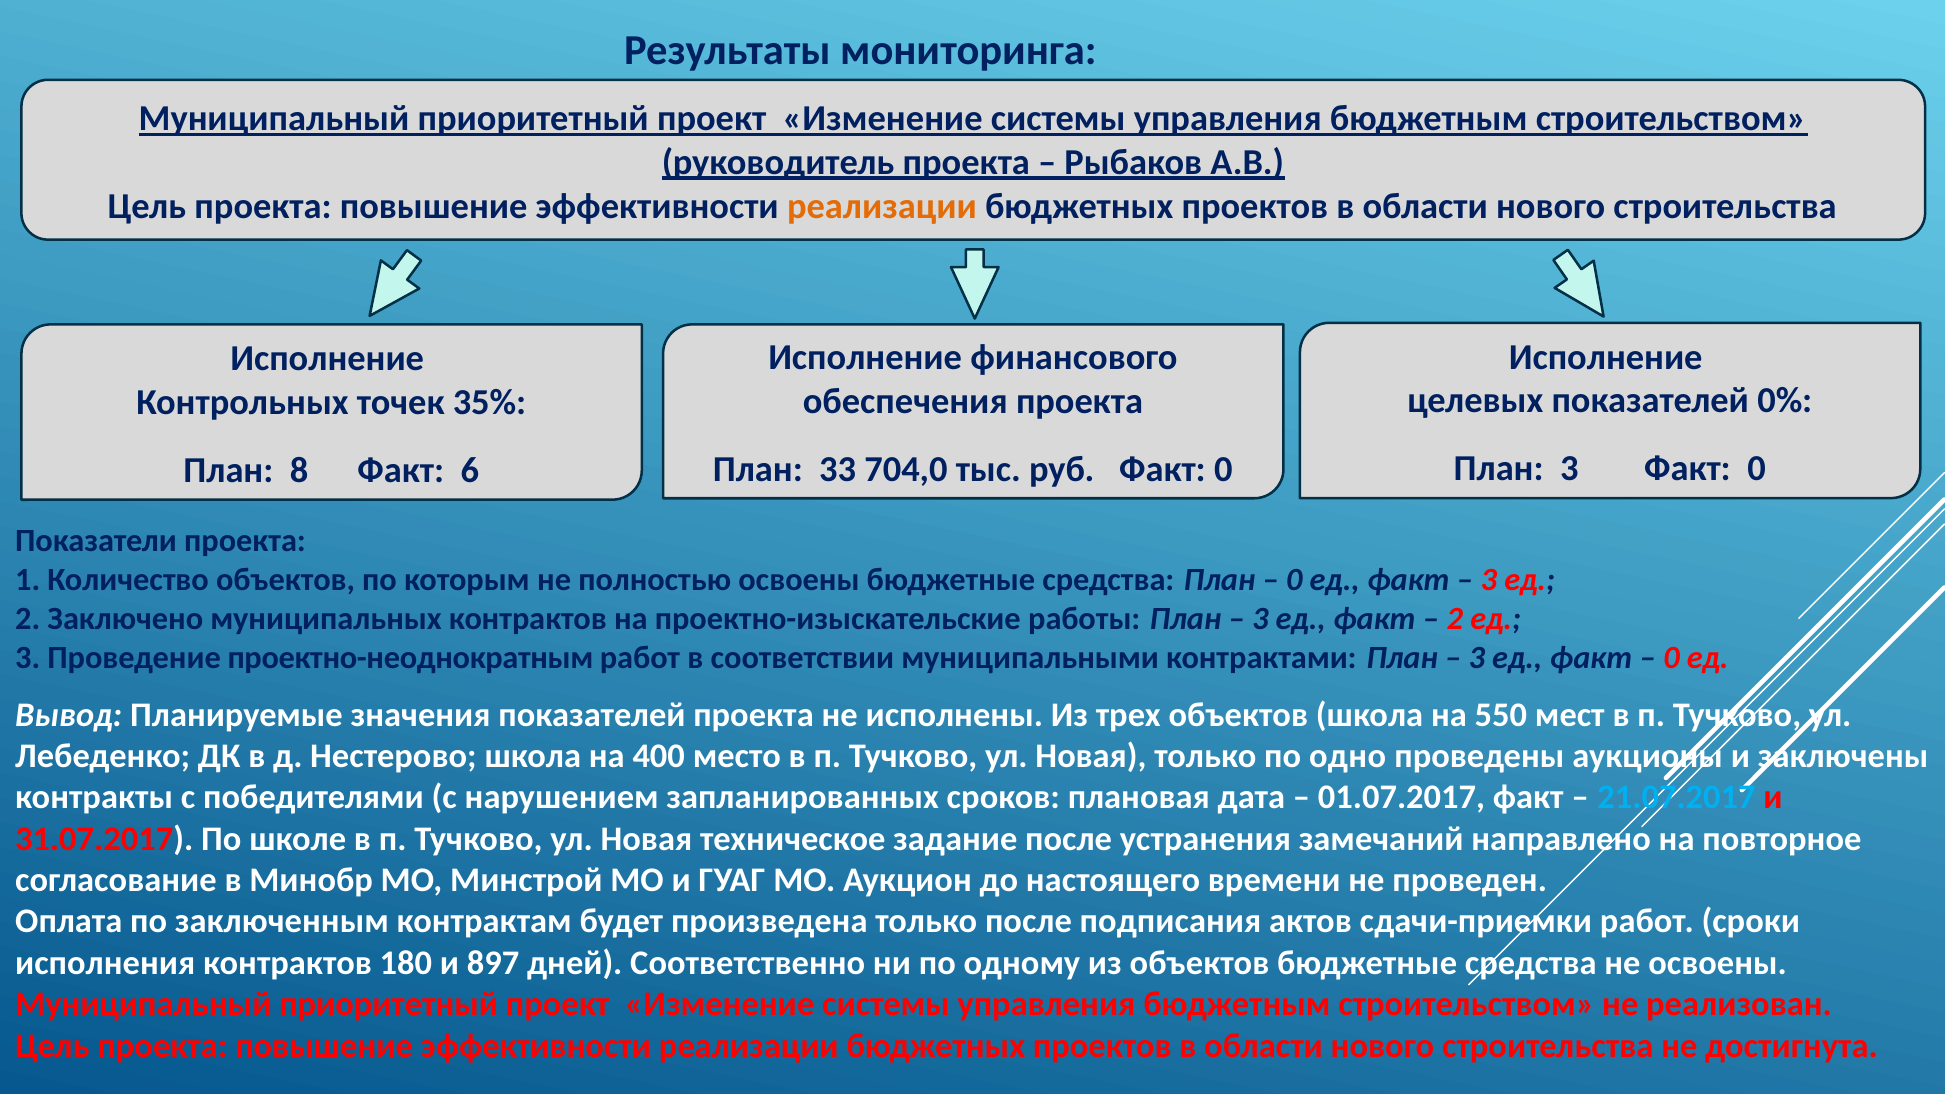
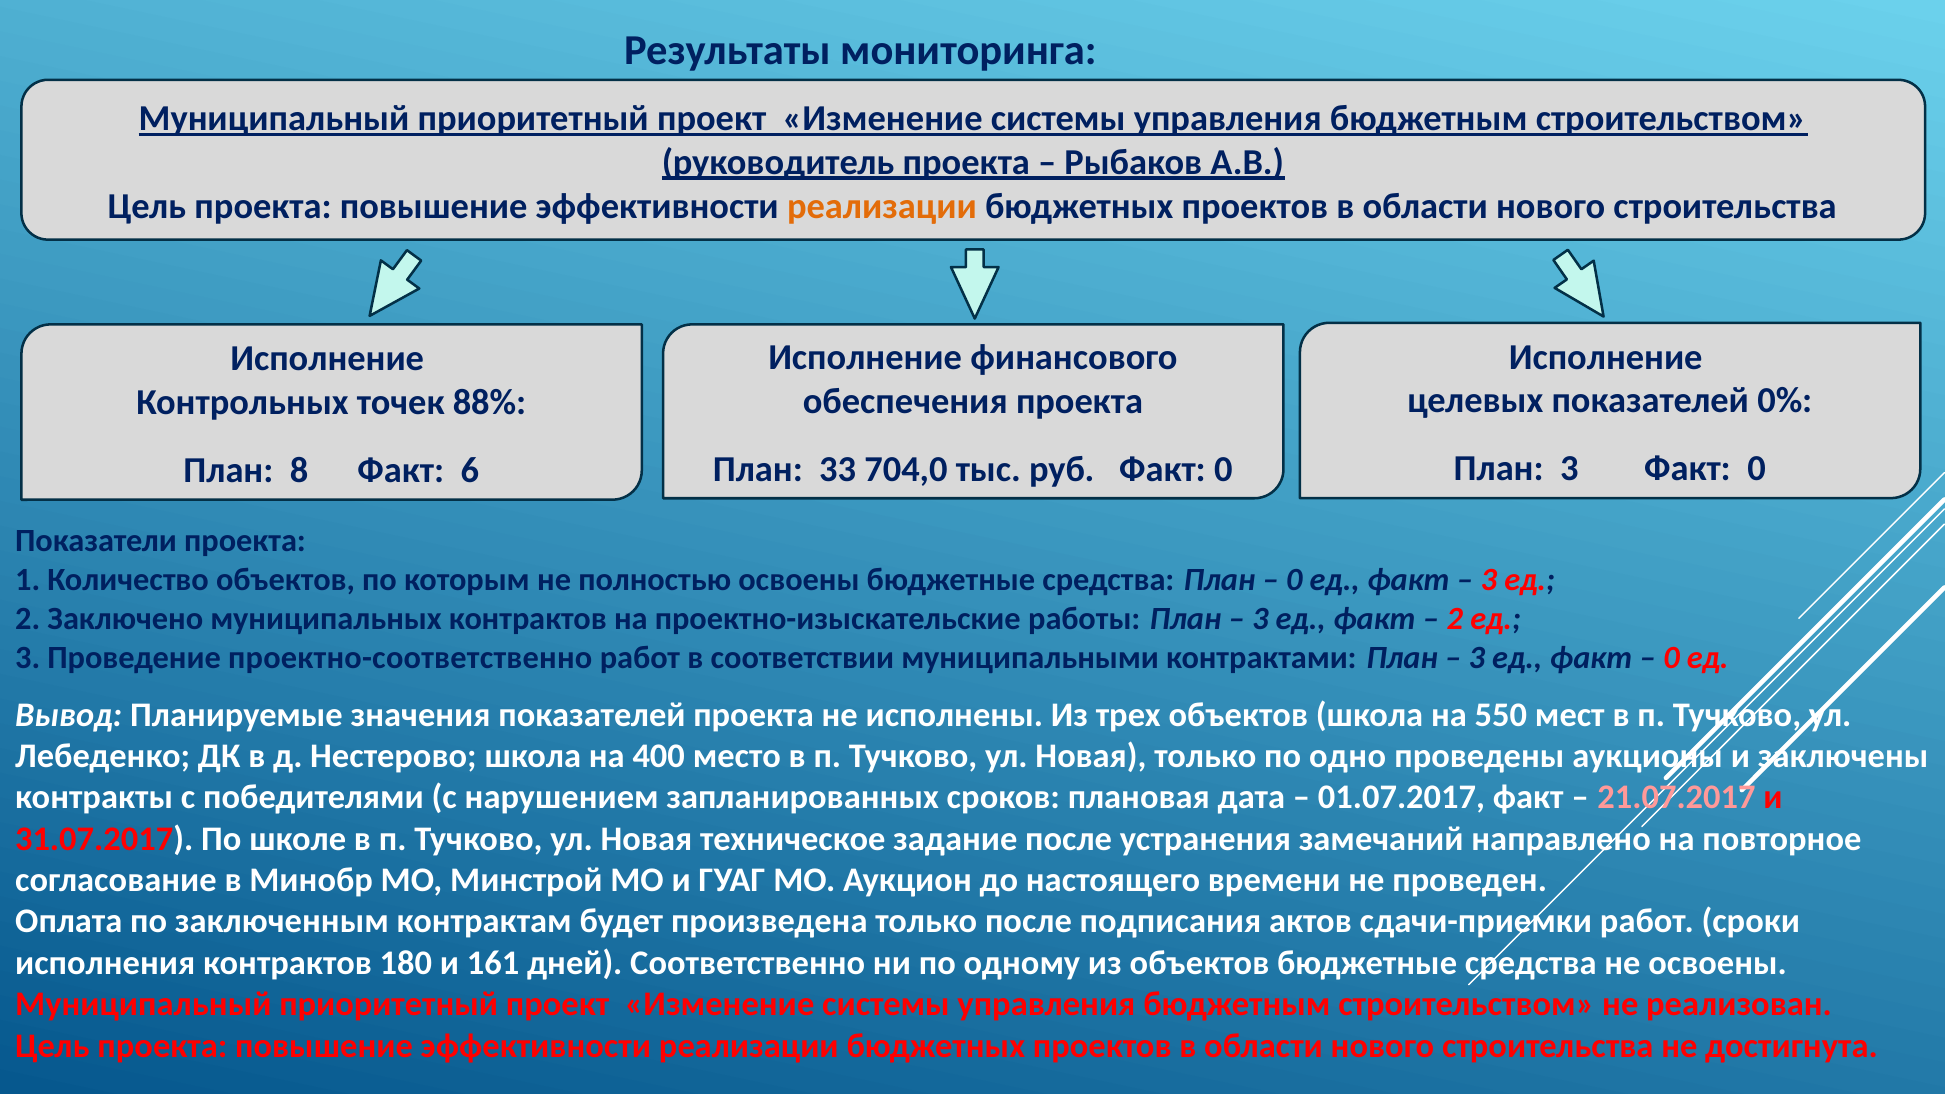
35%: 35% -> 88% (489, 402)
проектно-неоднократным: проектно-неоднократным -> проектно-соответственно (410, 658)
21.07.2017 colour: light blue -> pink (1676, 798)
897: 897 -> 161 (493, 963)
